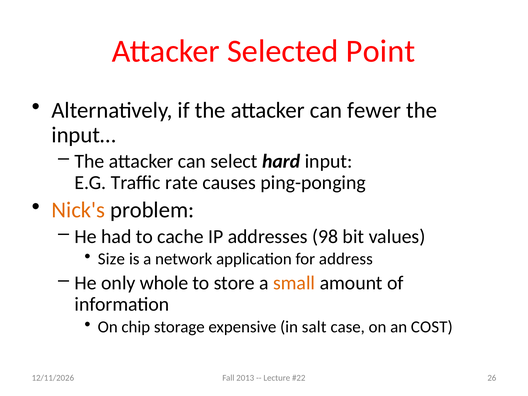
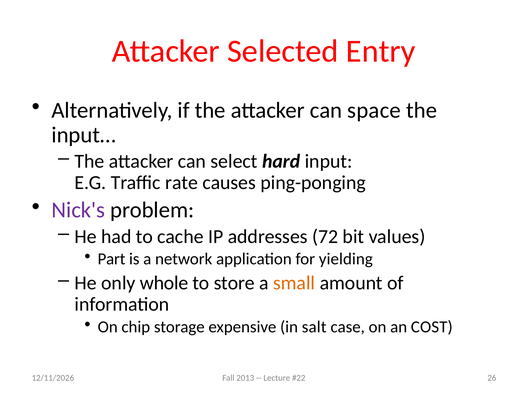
Point: Point -> Entry (381, 51)
fewer: fewer -> space (374, 110)
Nick's colour: orange -> purple (78, 210)
98: 98 -> 72 (325, 236)
Size: Size -> Part (112, 259)
address: address -> yielding (346, 259)
